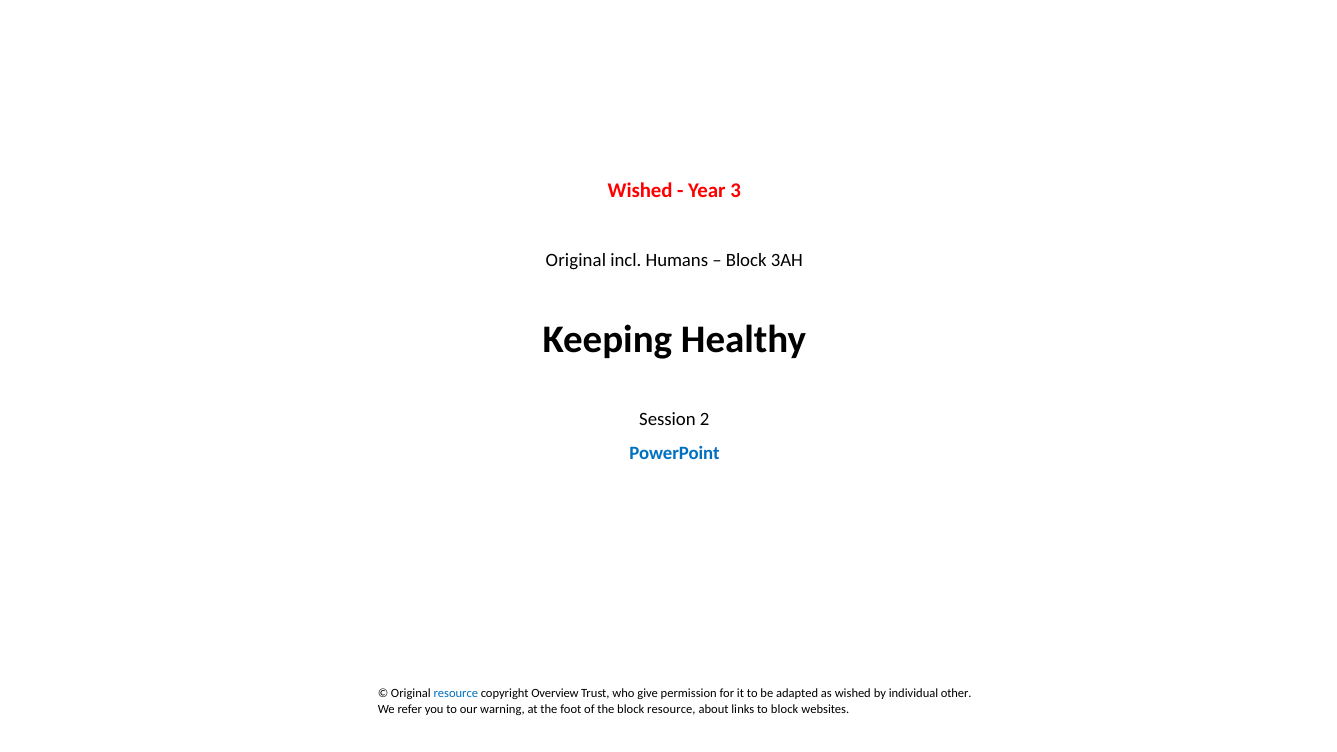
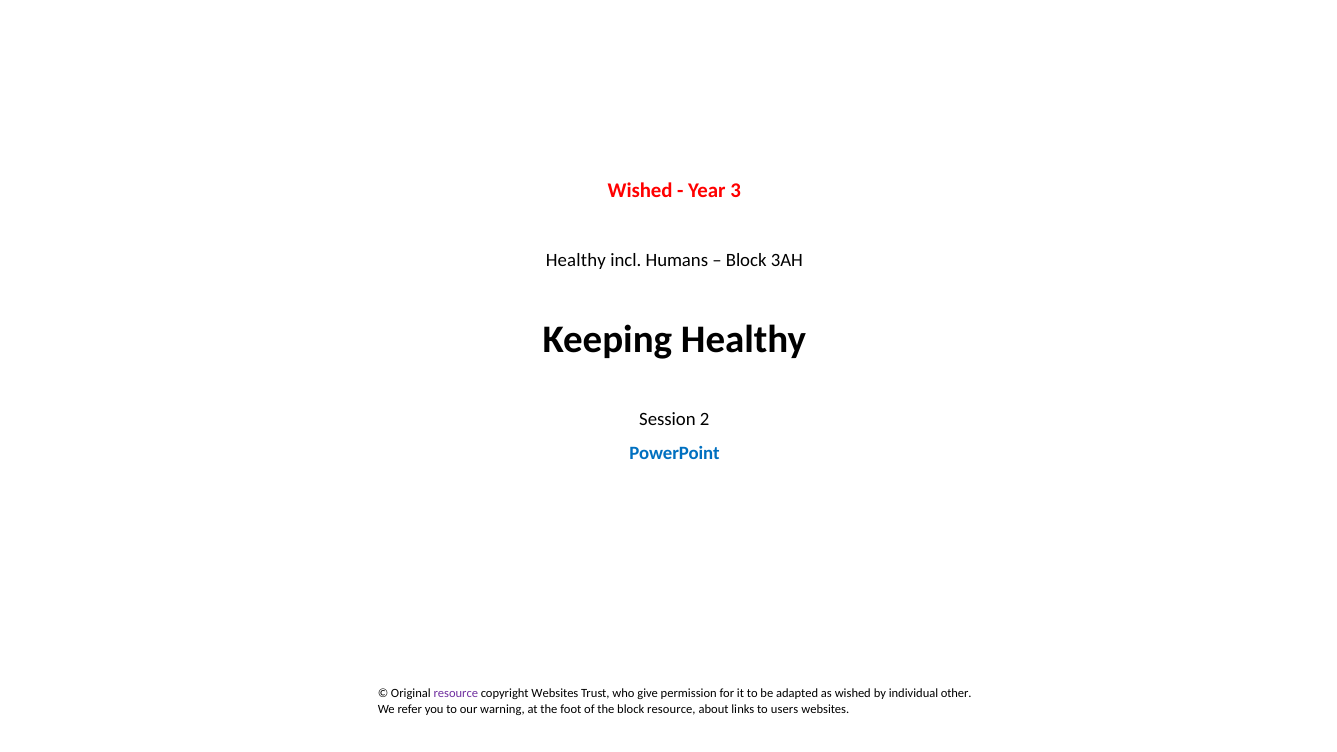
Original: Original -> Healthy (576, 260)
resource colour: blue -> purple (456, 694)
copyright Overview: Overview -> Websites (555, 694)
to block: block -> users (785, 709)
